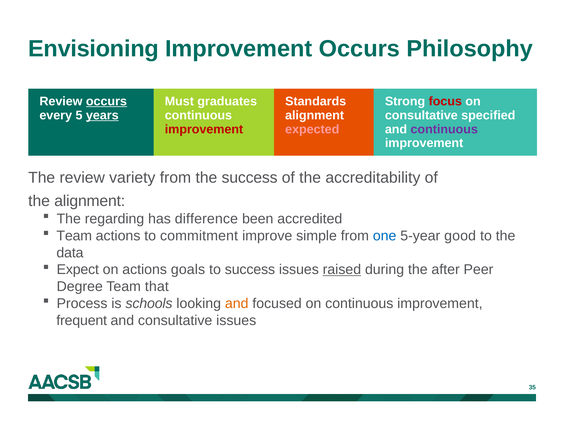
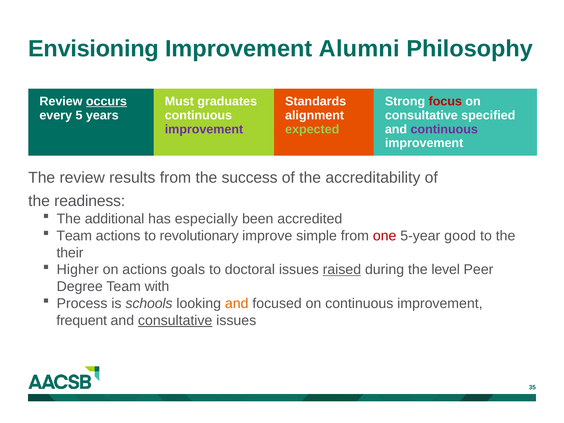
Improvement Occurs: Occurs -> Alumni (359, 49)
years underline: present -> none (102, 115)
improvement colour: red -> purple (204, 129)
expected colour: pink -> light green (312, 129)
variety: variety -> results (132, 178)
the alignment: alignment -> readiness (90, 201)
regarding: regarding -> additional (115, 219)
difference: difference -> especially (206, 219)
commitment: commitment -> revolutionary (199, 236)
one colour: blue -> red (385, 236)
data: data -> their (70, 253)
Expect: Expect -> Higher (78, 270)
to success: success -> doctoral (250, 270)
after: after -> level (446, 270)
that: that -> with (157, 287)
consultative underline: none -> present (175, 320)
